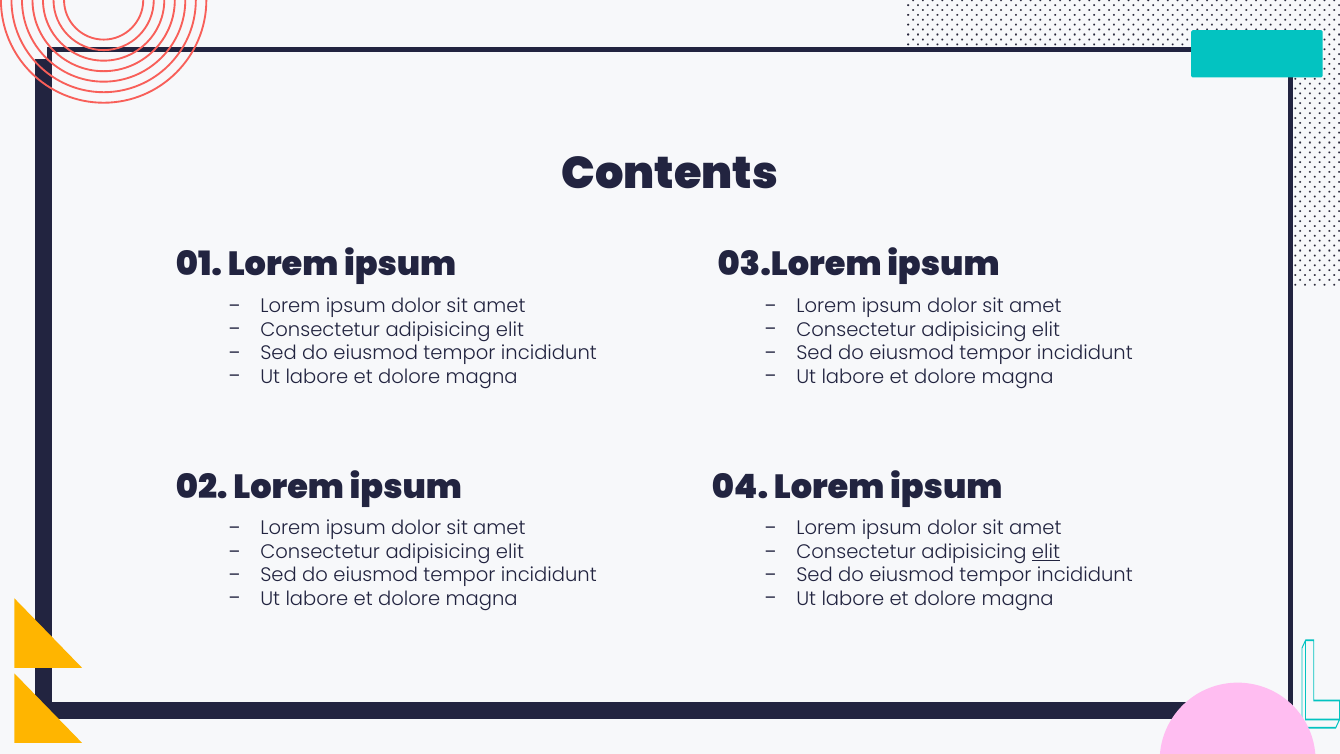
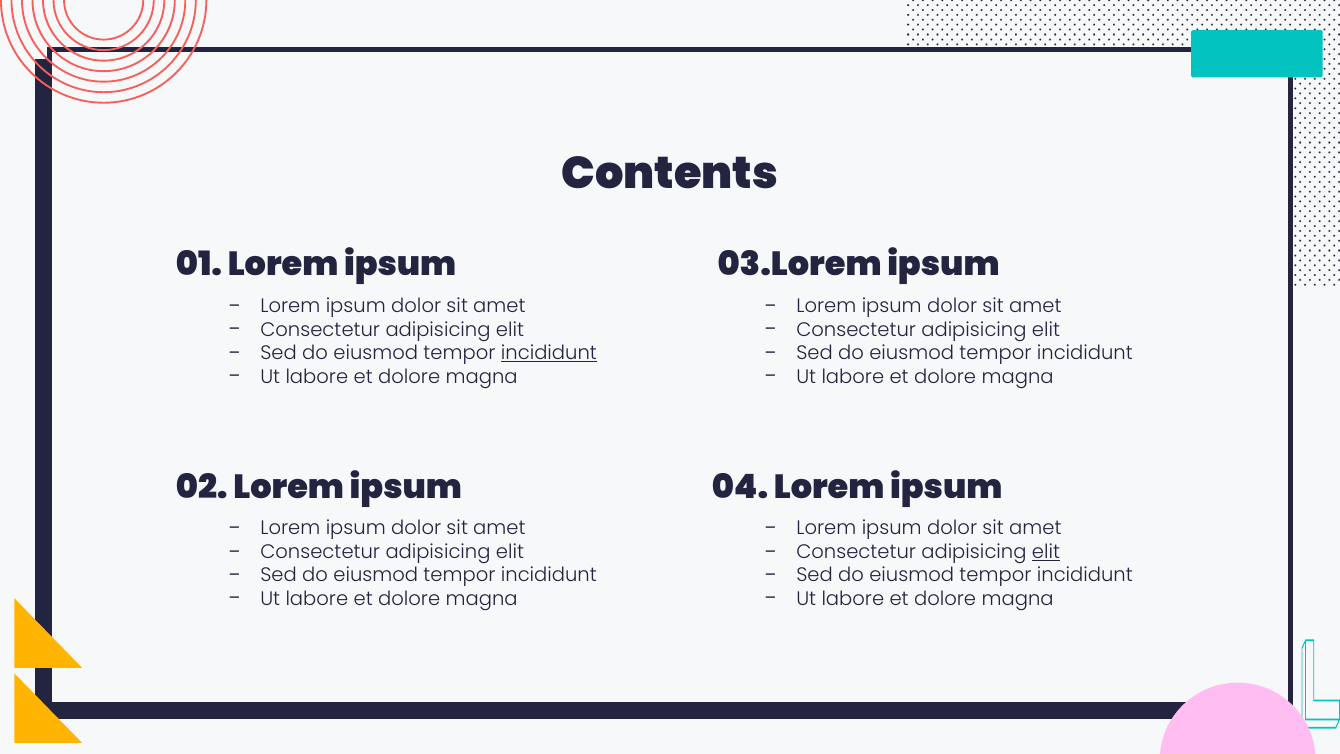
incididunt underline: none -> present (549, 353)
